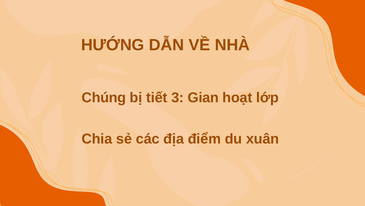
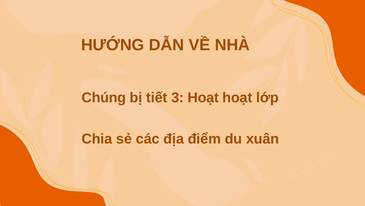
3 Gian: Gian -> Hoạt (203, 97)
